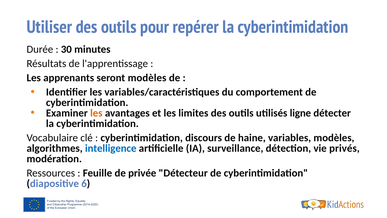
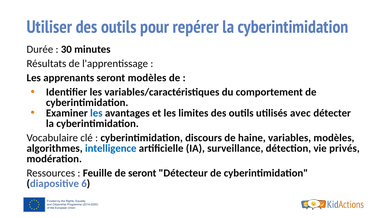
les colour: orange -> blue (96, 113)
ligne: ligne -> avec (300, 113)
de privée: privée -> seront (142, 173)
